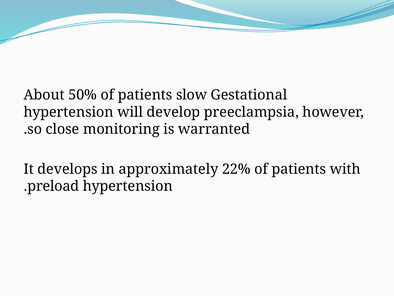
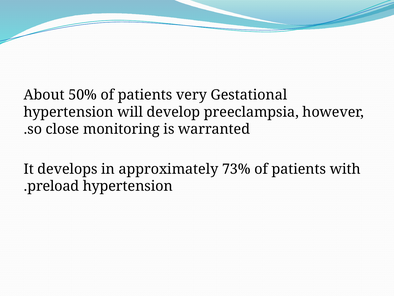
slow: slow -> very (191, 95)
22%: 22% -> 73% (236, 169)
